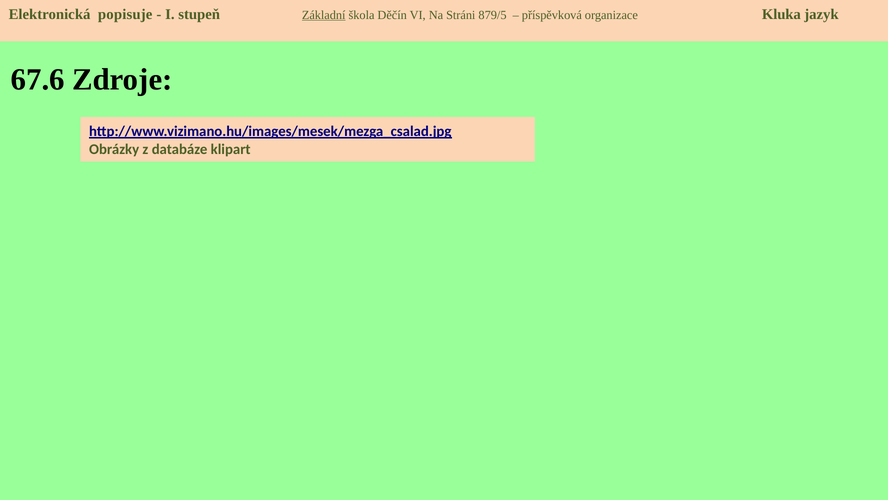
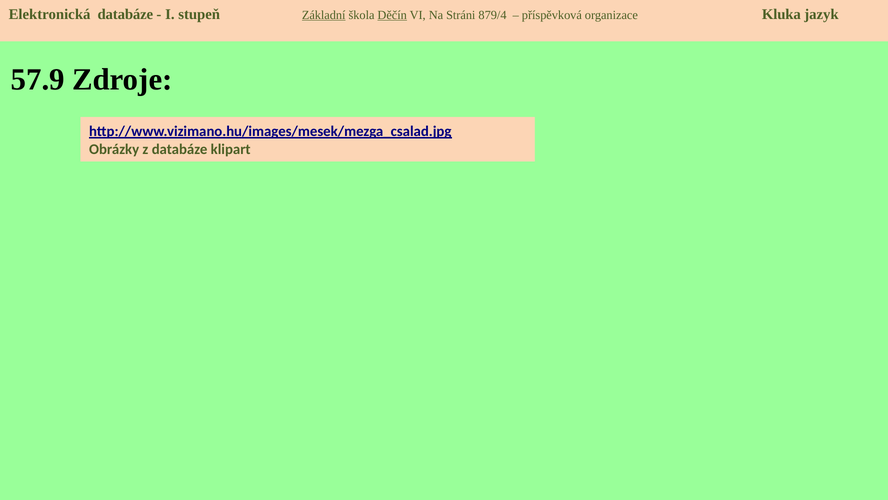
Elektronická popisuje: popisuje -> databáze (125, 14)
Děčín underline: none -> present (392, 15)
879/5: 879/5 -> 879/4 (493, 15)
67.6: 67.6 -> 57.9 (38, 79)
